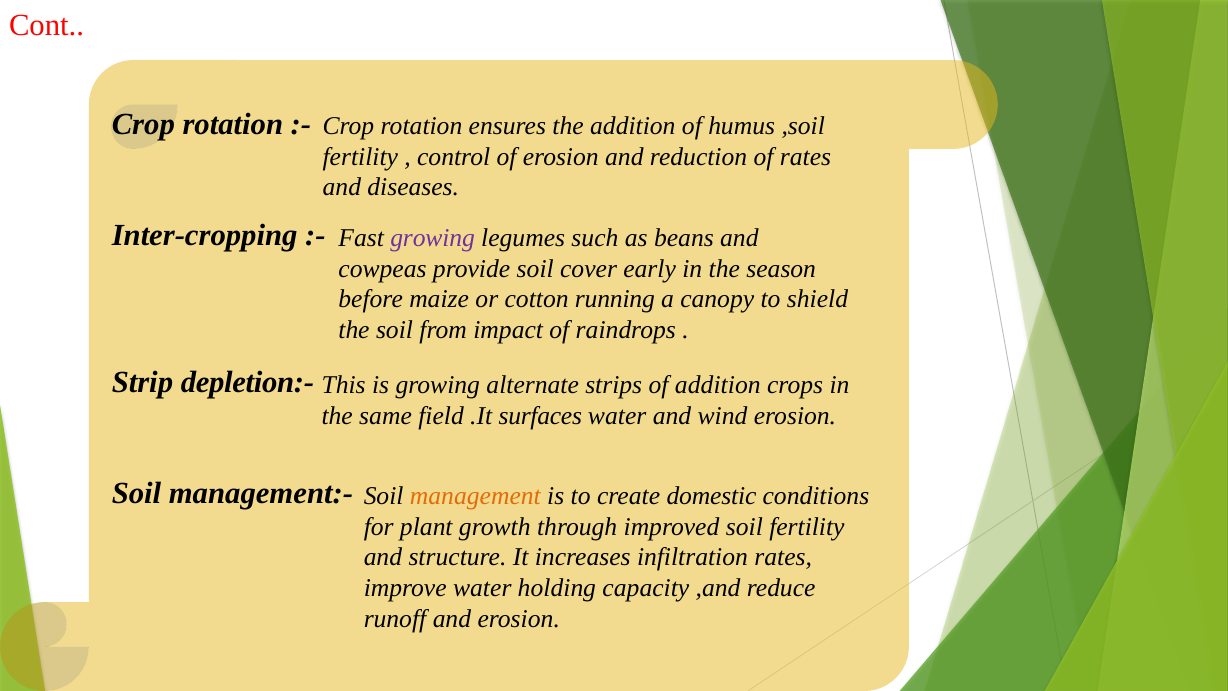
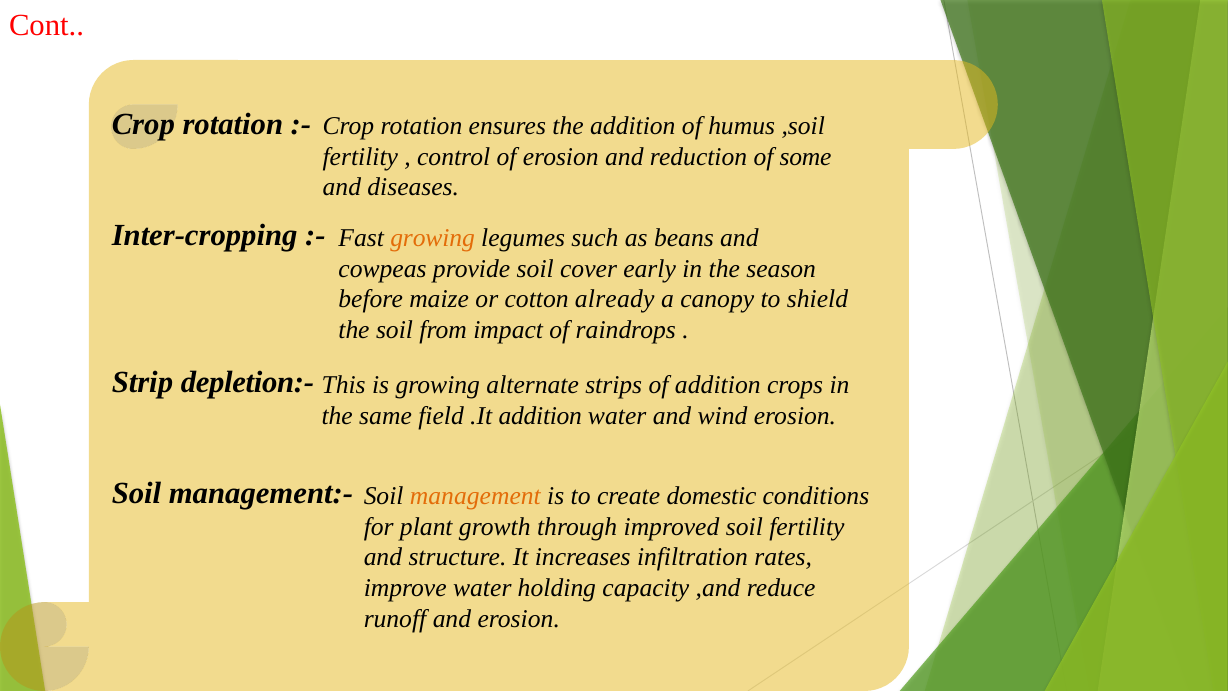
of rates: rates -> some (806, 157)
growing colour: purple -> orange (433, 238)
running: running -> already (615, 299)
.It surfaces: surfaces -> addition (540, 416)
